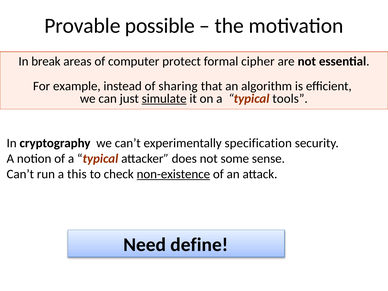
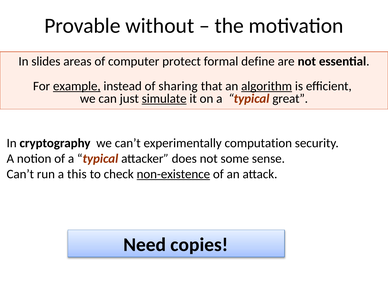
possible: possible -> without (160, 26)
break: break -> slides (46, 61)
cipher: cipher -> define (258, 61)
example underline: none -> present (77, 86)
algorithm underline: none -> present (267, 86)
tools: tools -> great (290, 99)
specification: specification -> computation (258, 143)
define: define -> copies (199, 245)
